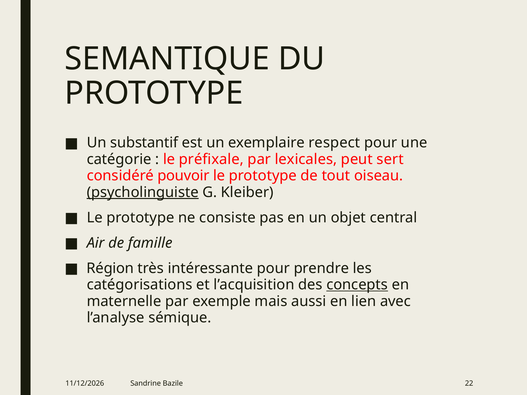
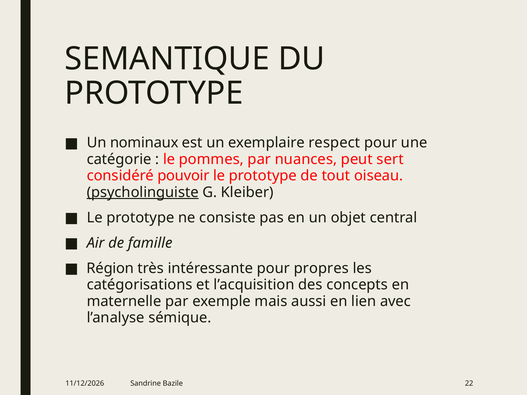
substantif: substantif -> nominaux (144, 143)
préfixale: préfixale -> pommes (211, 159)
lexicales: lexicales -> nuances (306, 159)
prendre: prendre -> propres (321, 268)
concepts underline: present -> none (357, 285)
